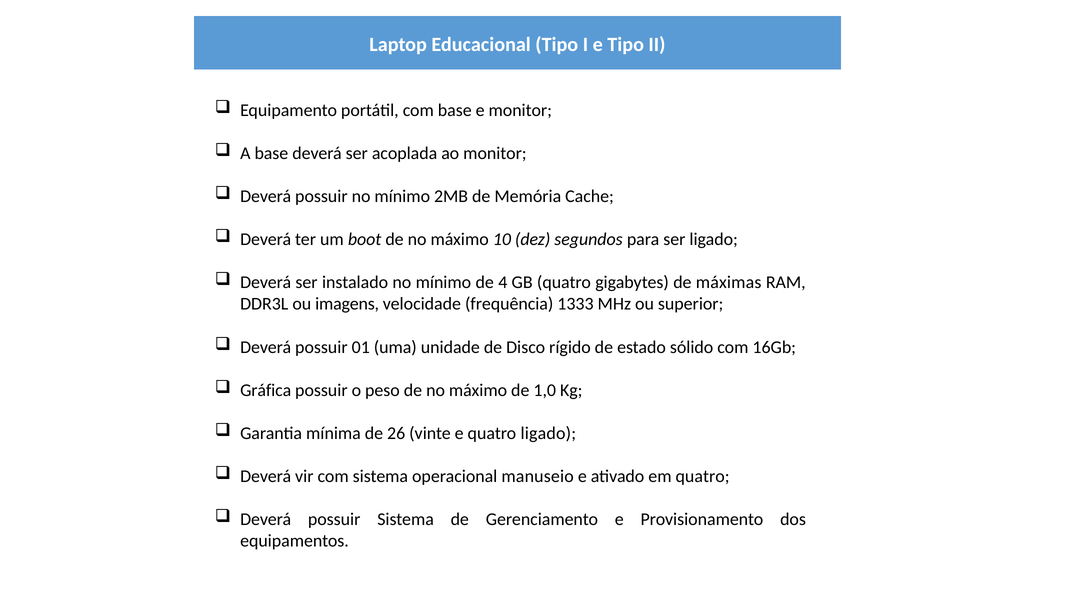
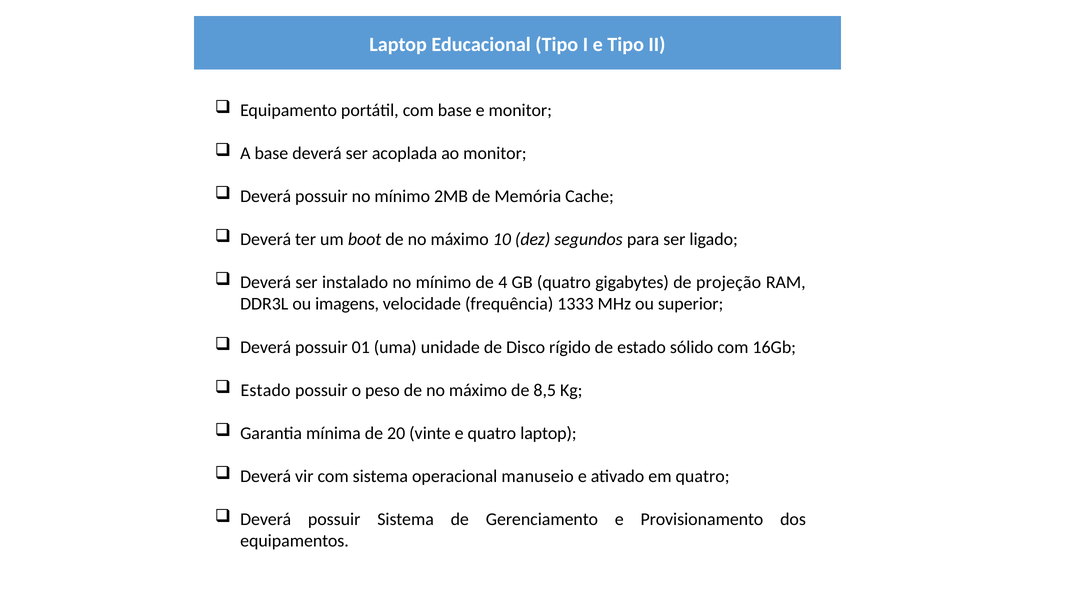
máximas: máximas -> projeção (729, 282)
Gráfica: Gráfica -> Estado (266, 390)
1,0: 1,0 -> 8,5 (545, 390)
26: 26 -> 20 (396, 433)
quatro ligado: ligado -> laptop (548, 433)
